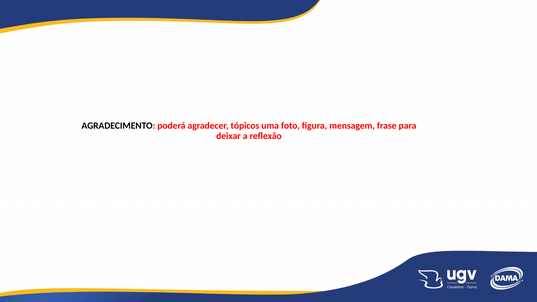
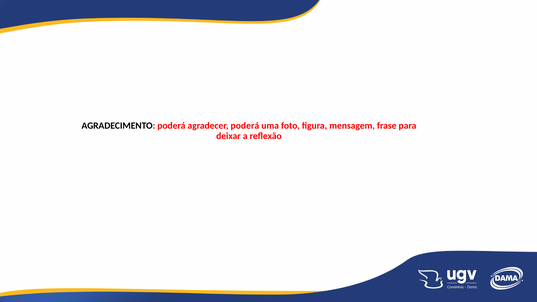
agradecer tópicos: tópicos -> poderá (245, 126)
